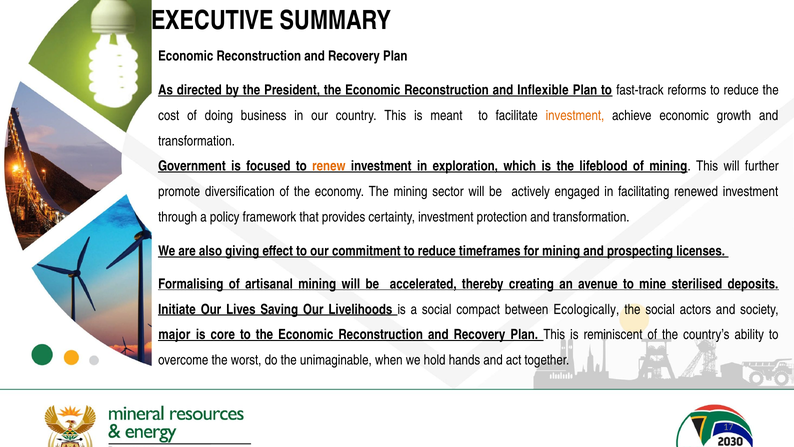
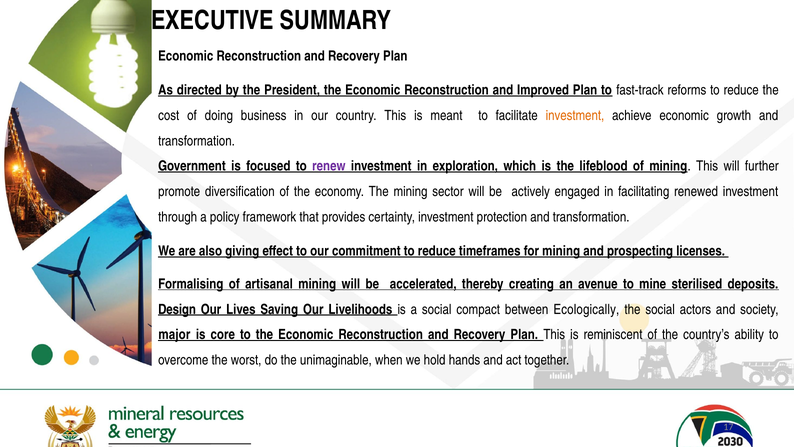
Inflexible: Inflexible -> Improved (543, 90)
renew colour: orange -> purple (329, 166)
Initiate: Initiate -> Design (177, 309)
